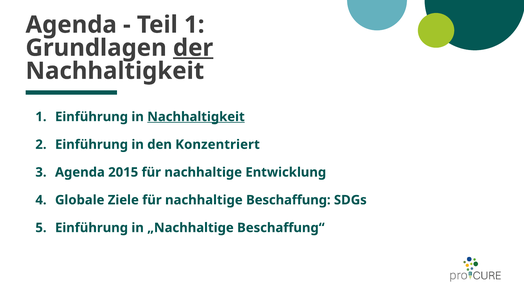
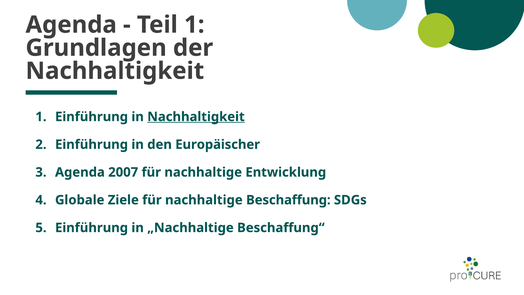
der underline: present -> none (193, 48)
Konzentriert: Konzentriert -> Europäischer (218, 144)
2015: 2015 -> 2007 (123, 172)
